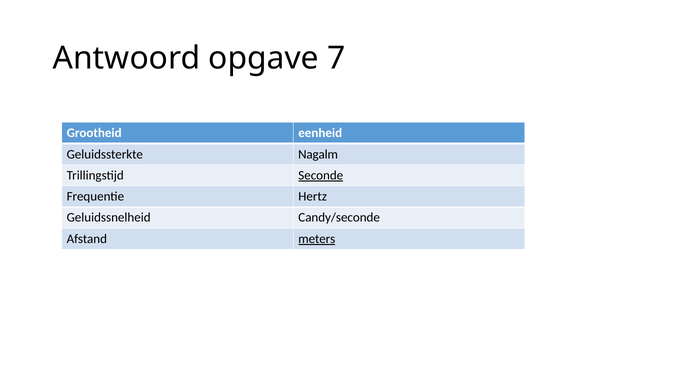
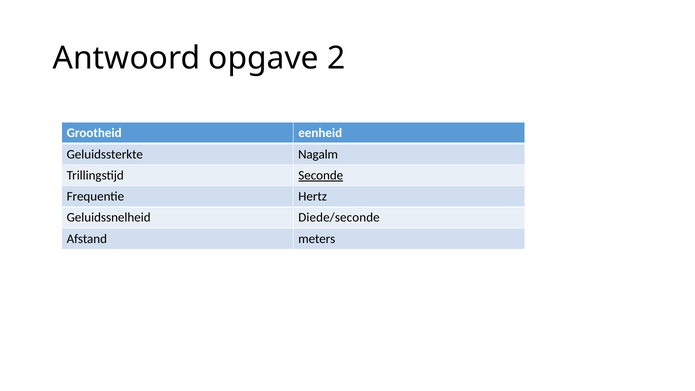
7: 7 -> 2 (336, 58)
Candy/seconde: Candy/seconde -> Diede/seconde (339, 218)
meters underline: present -> none (317, 239)
